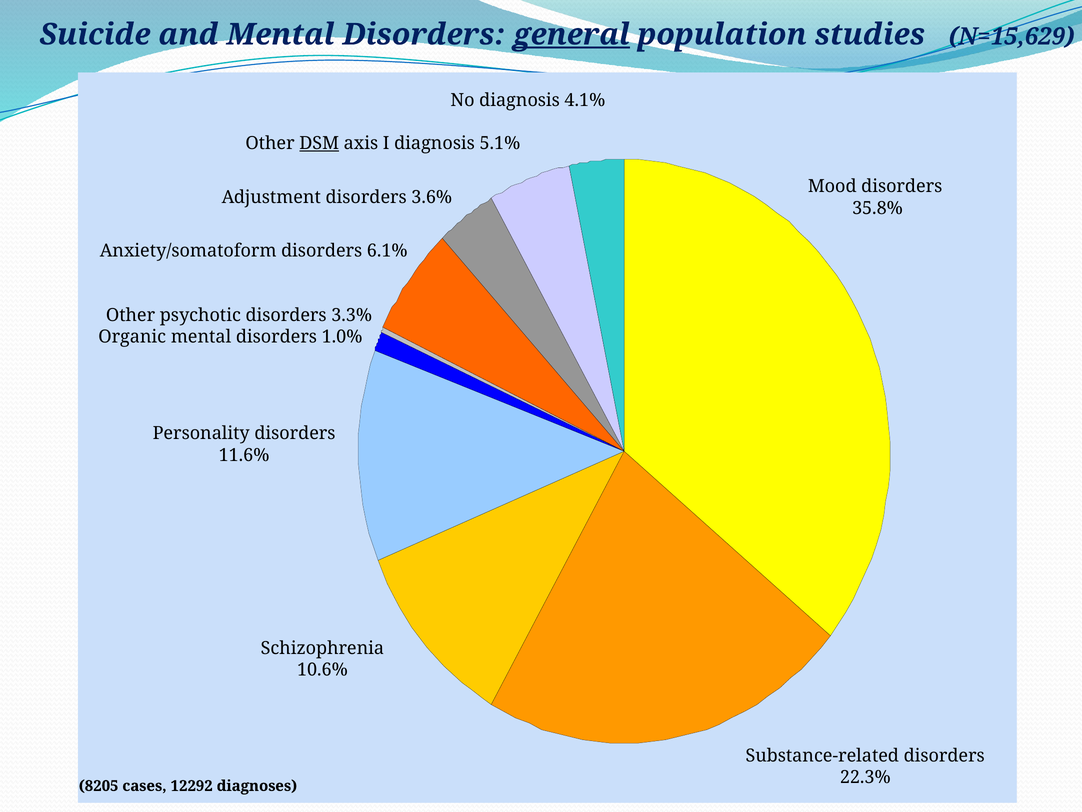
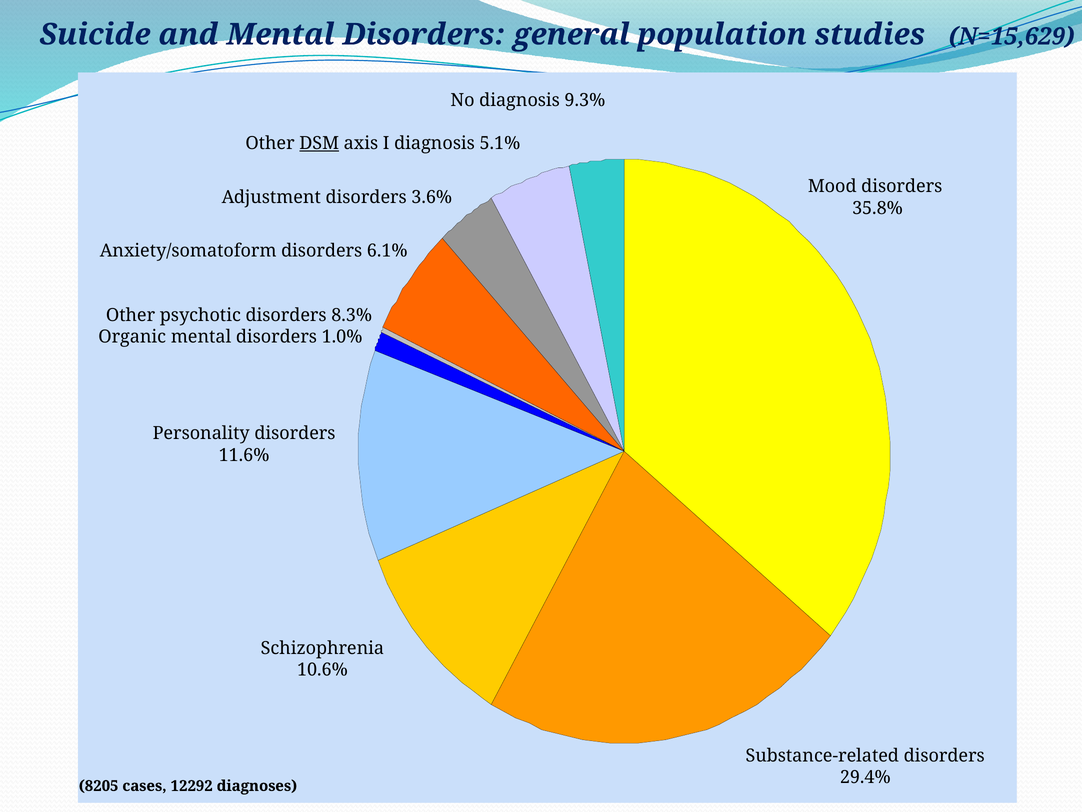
general underline: present -> none (572, 35)
4.1%: 4.1% -> 9.3% (585, 100)
3.3%: 3.3% -> 8.3% (352, 315)
22.3%: 22.3% -> 29.4% (865, 777)
